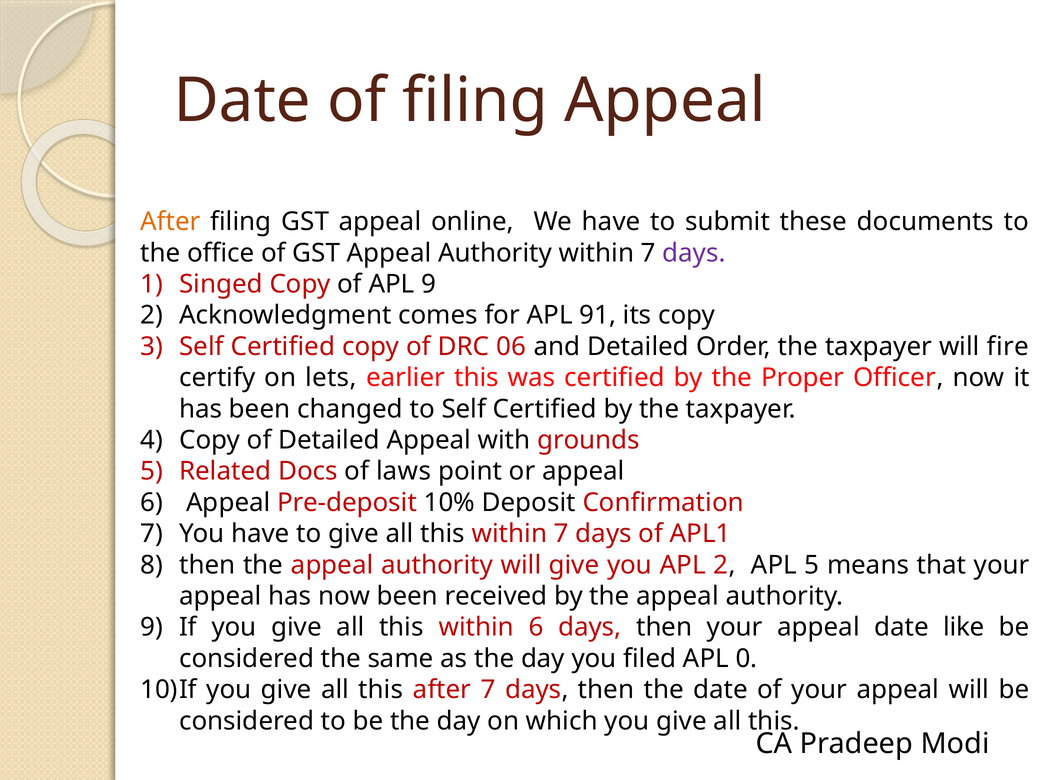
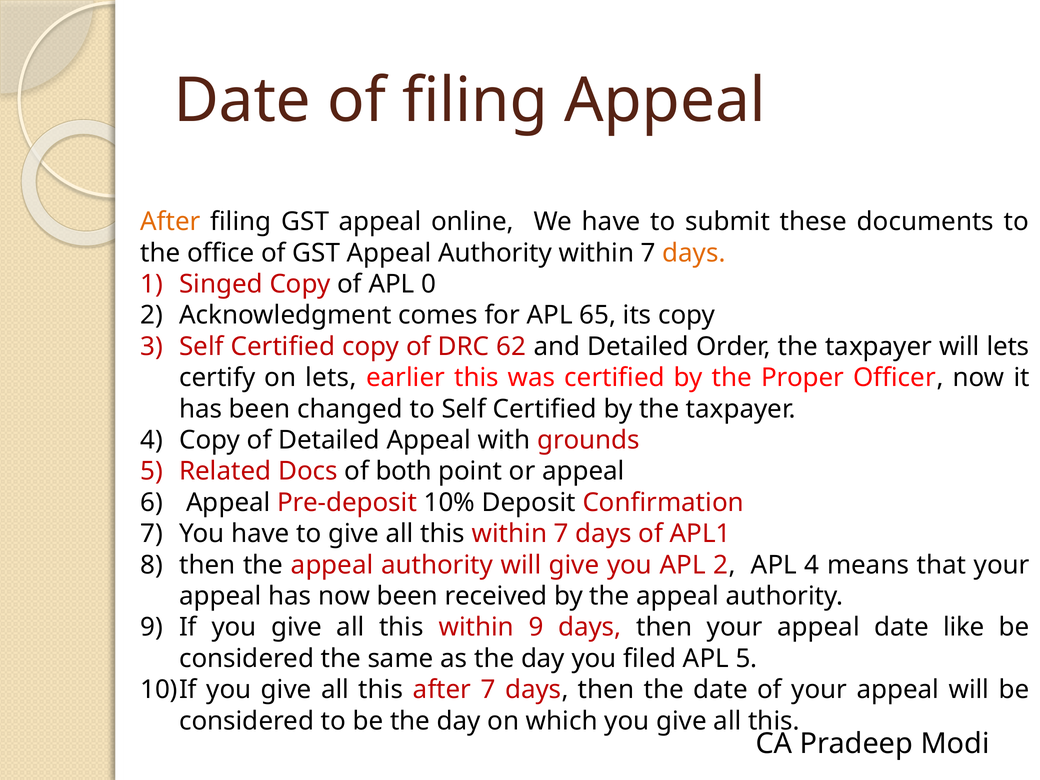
days colour: purple -> orange (694, 253)
APL 9: 9 -> 0 (429, 284)
91: 91 -> 65 (598, 315)
06: 06 -> 62 (511, 347)
will fire: fire -> lets (1008, 347)
laws: laws -> both (404, 471)
APL 5: 5 -> 4 (812, 565)
within 6: 6 -> 9 (536, 627)
APL 0: 0 -> 5 (746, 659)
